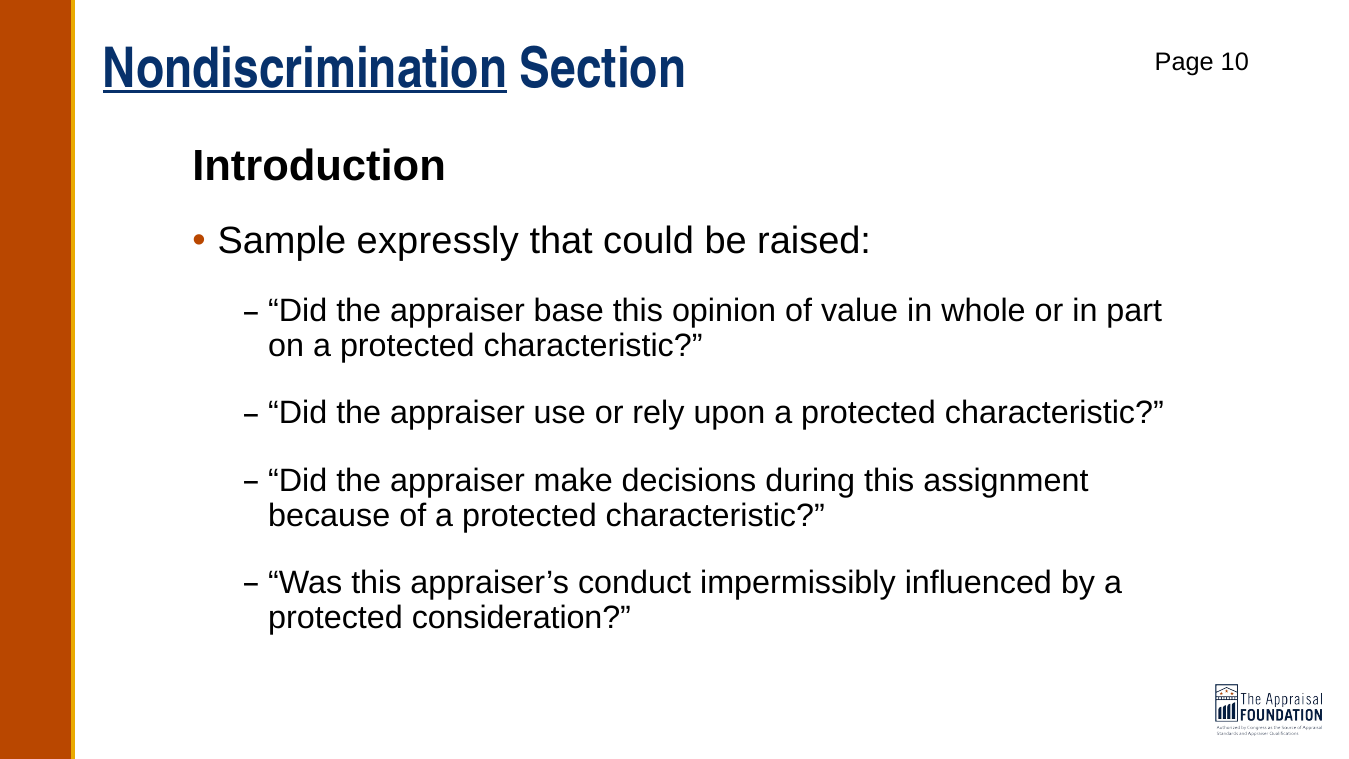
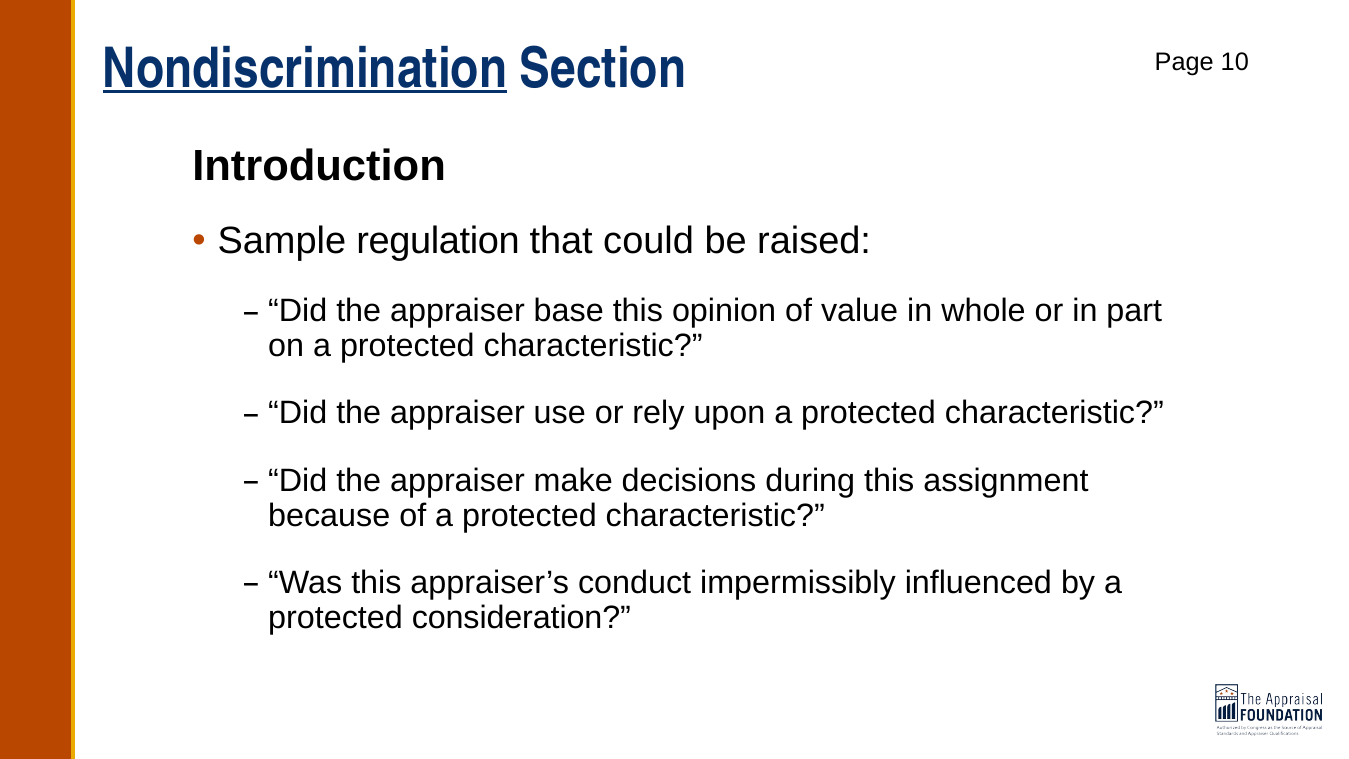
expressly: expressly -> regulation (438, 241)
